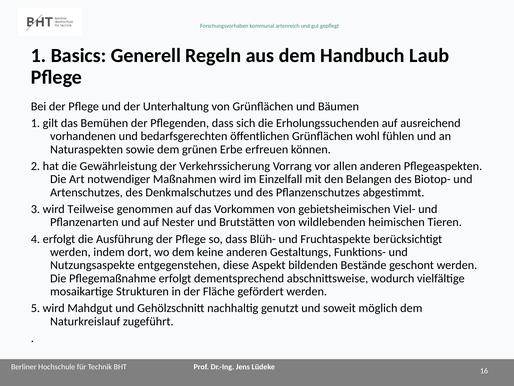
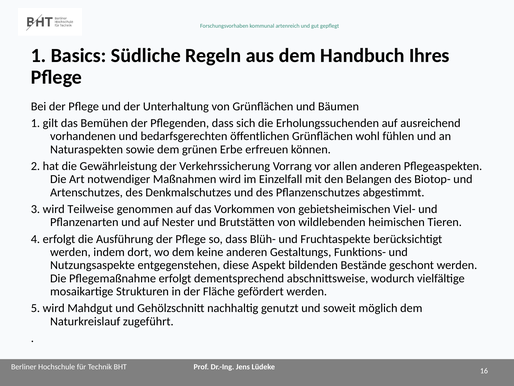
Generell: Generell -> Südliche (146, 55)
Laub: Laub -> Ihres (429, 55)
